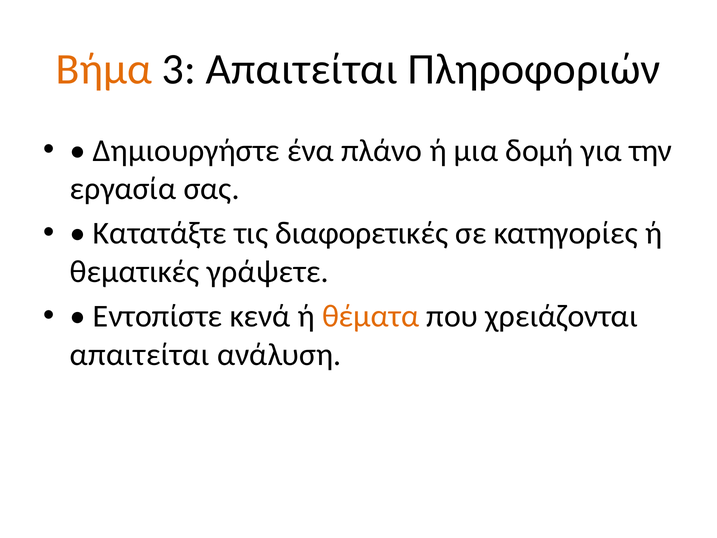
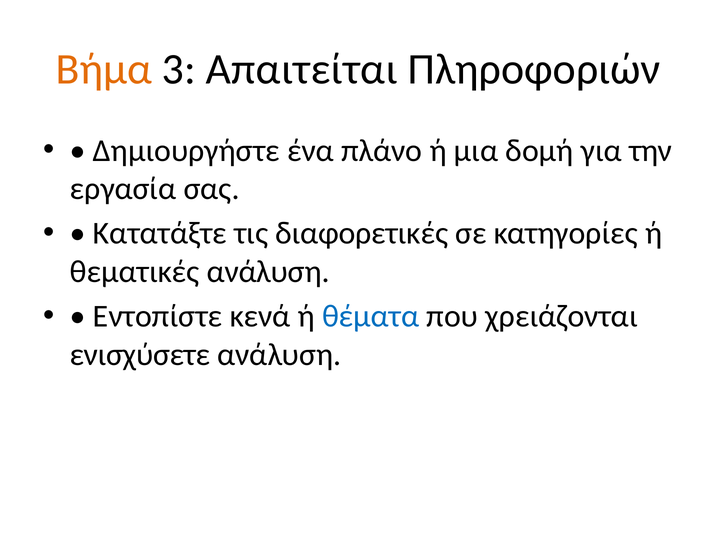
θεματικές γράψετε: γράψετε -> ανάλυση (268, 272)
θέματα colour: orange -> blue (371, 316)
απαιτείται: απαιτείται -> ενισχύσετε (140, 354)
